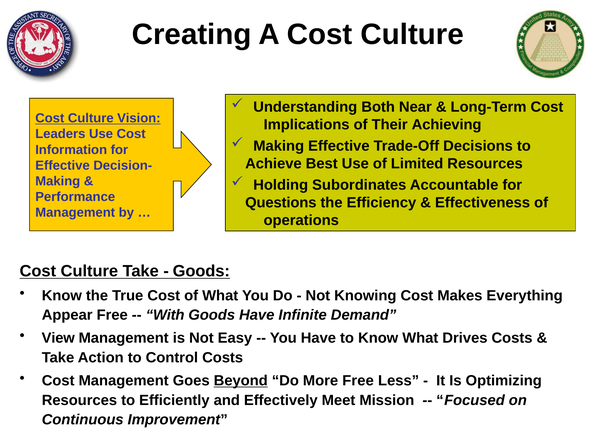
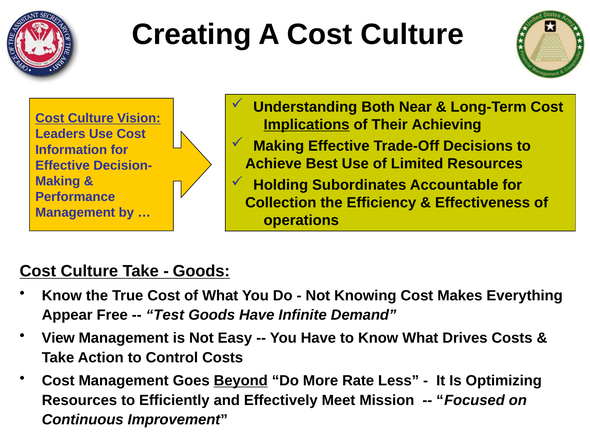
Implications underline: none -> present (307, 125)
Questions: Questions -> Collection (281, 203)
With: With -> Test (165, 315)
More Free: Free -> Rate (358, 381)
